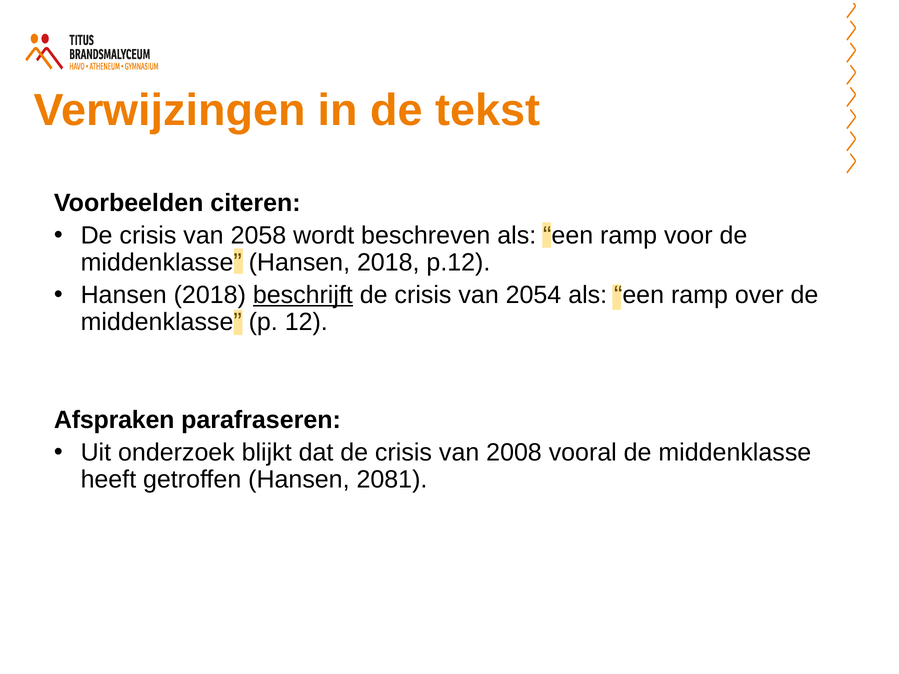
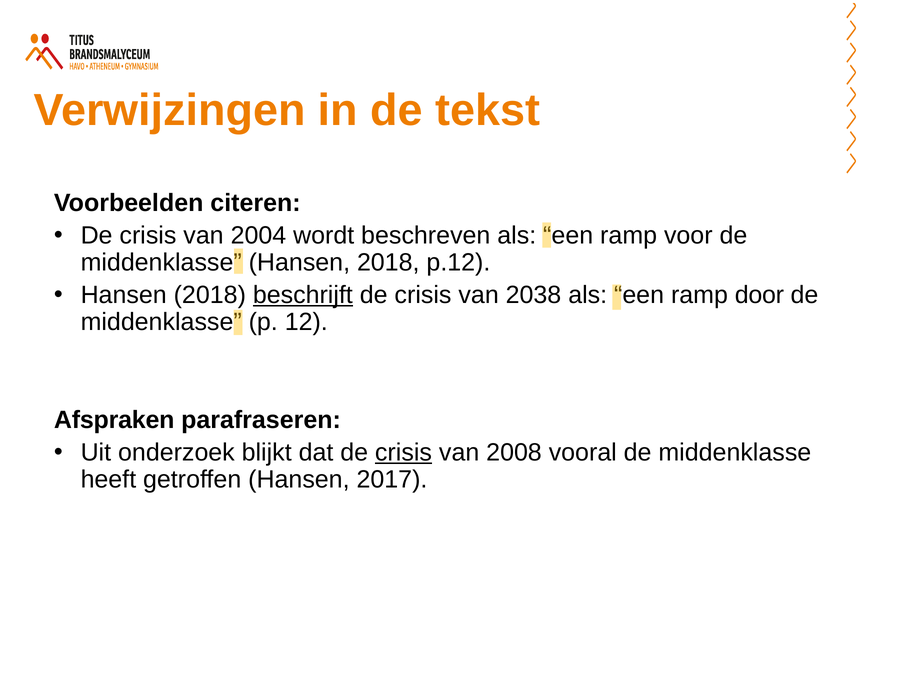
2058: 2058 -> 2004 (258, 236)
2054: 2054 -> 2038 (533, 295)
over: over -> door (759, 295)
crisis underline: none -> present (403, 453)
2081: 2081 -> 2017 (392, 480)
